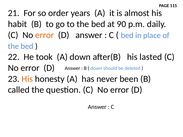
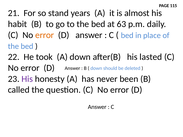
order: order -> stand (58, 13)
90: 90 -> 63 (121, 24)
His colour: orange -> purple (27, 79)
